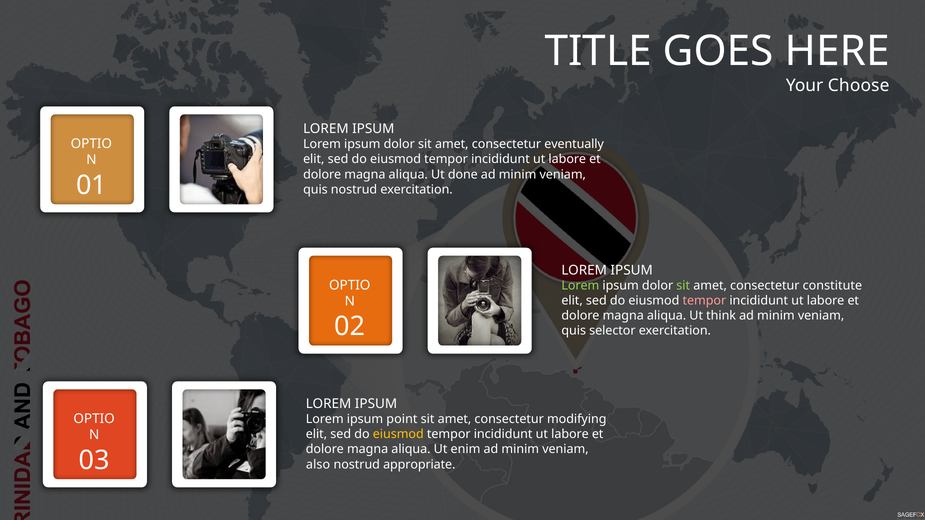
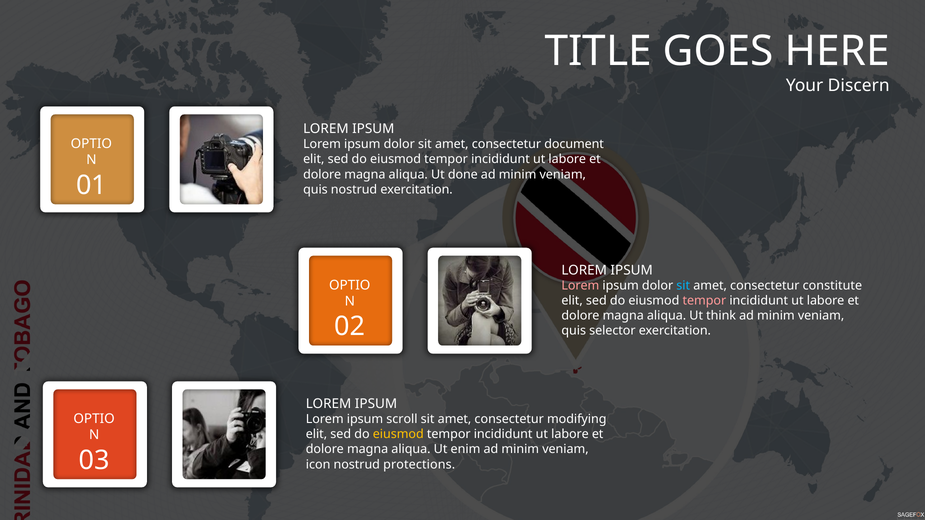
Choose: Choose -> Discern (859, 85)
eventually: eventually -> document (574, 144)
Lorem colour: light green -> pink (580, 286)
sit colour: light green -> light blue (683, 286)
point: point -> scroll (402, 420)
also: also -> icon (318, 465)
appropriate: appropriate -> protections (419, 465)
